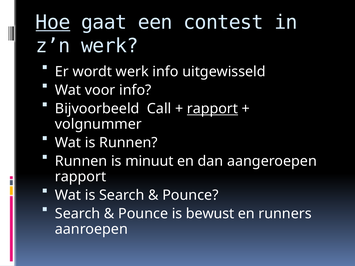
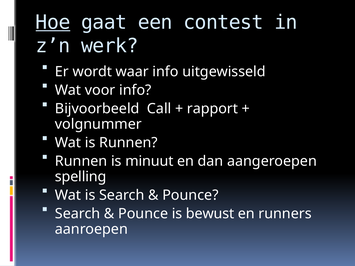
wordt werk: werk -> waar (132, 72)
rapport underline: present -> none (212, 109)
rapport: rapport -> spelling (81, 177)
